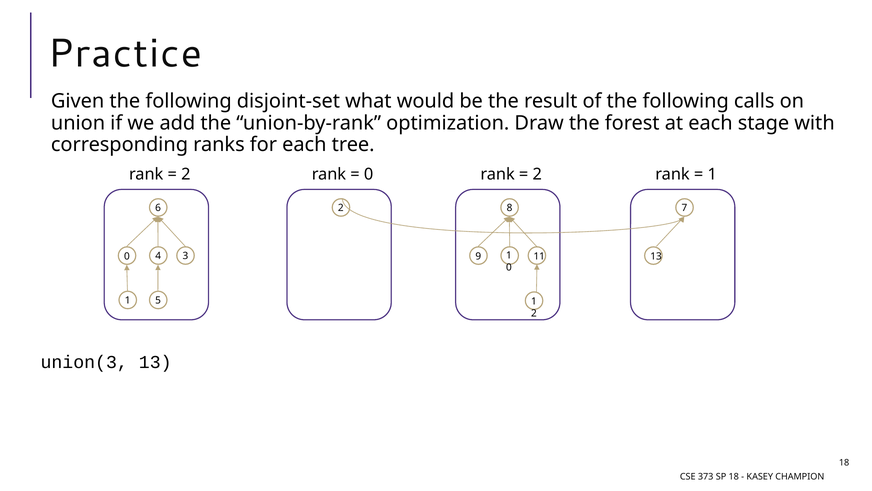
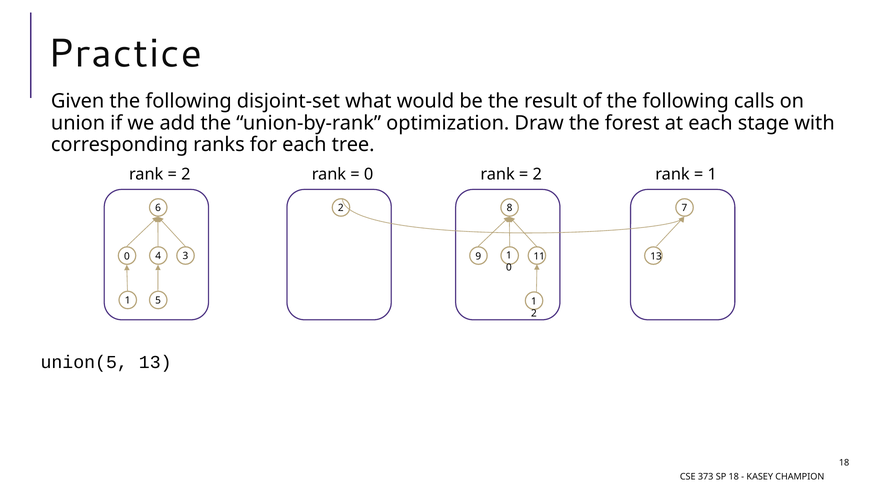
union(3: union(3 -> union(5 (84, 362)
